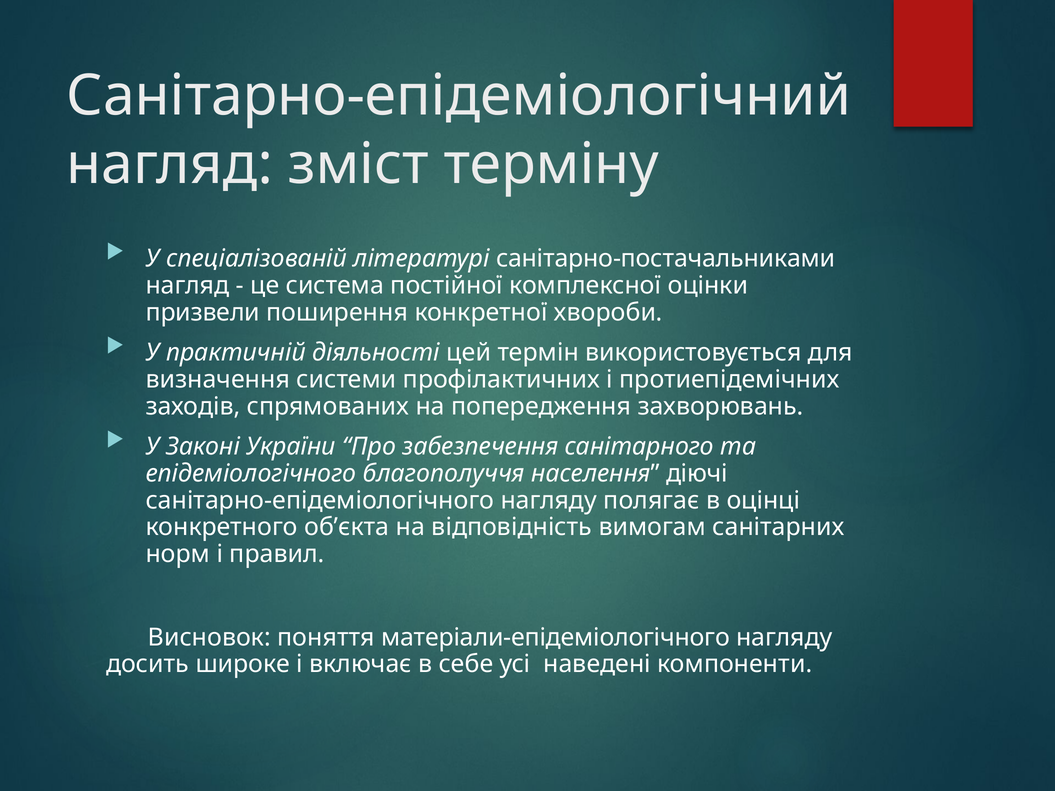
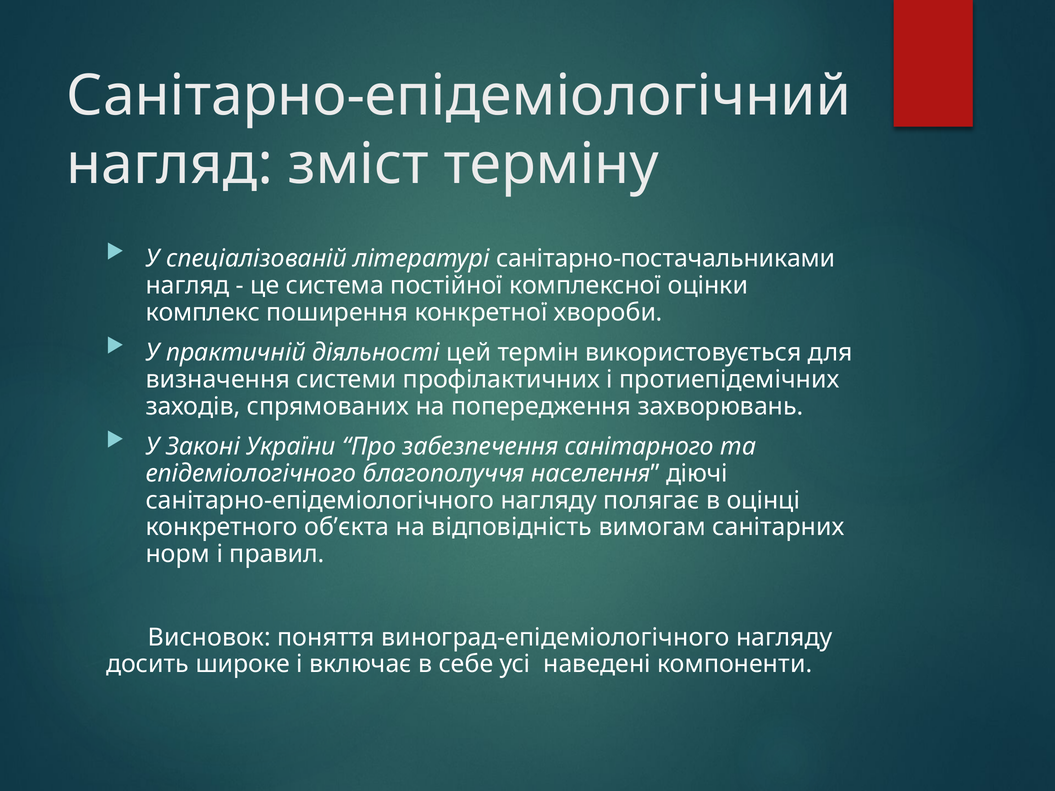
призвели: призвели -> комплекс (203, 313)
матеріали-епідеміологічного: матеріали-епідеміологічного -> виноград-епідеміологічного (555, 637)
